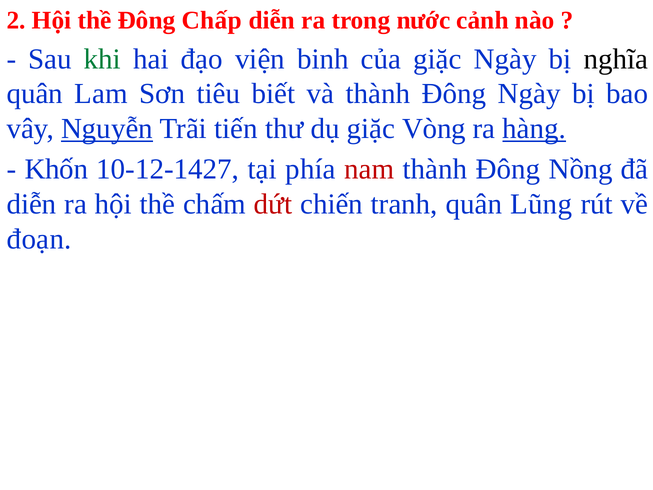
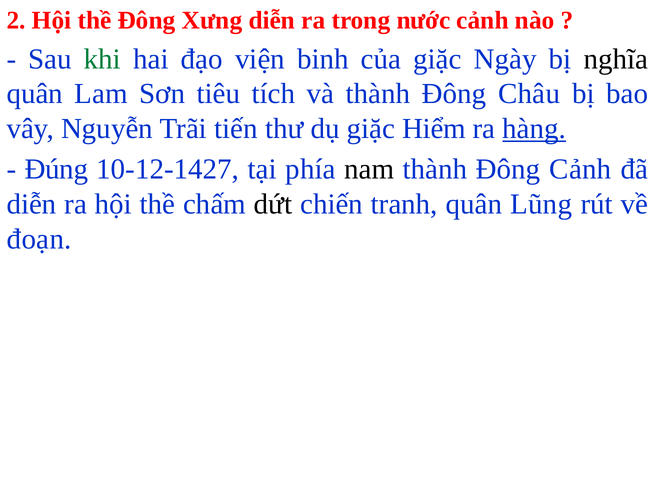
Chấp: Chấp -> Xưng (212, 20)
biết: biết -> tích (273, 94)
Đông Ngày: Ngày -> Châu (529, 94)
Nguyễn underline: present -> none (107, 129)
Vòng: Vòng -> Hiểm (434, 129)
Khốn: Khốn -> Đúng (56, 169)
nam colour: red -> black (369, 169)
Đông Nồng: Nồng -> Cảnh (580, 169)
dứt colour: red -> black (273, 204)
